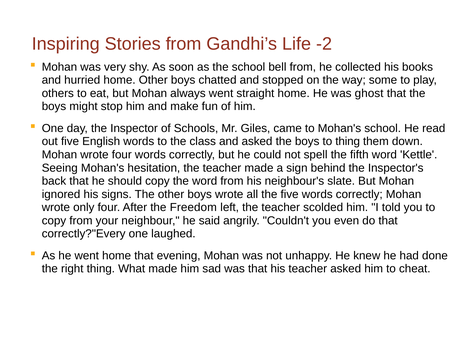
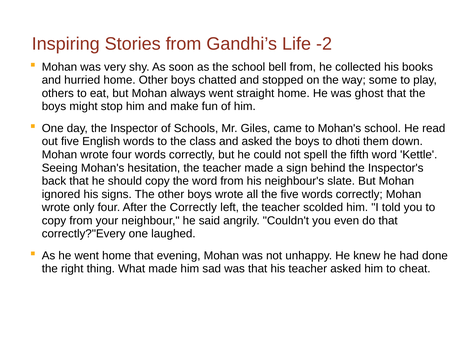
to thing: thing -> dhoti (348, 142)
the Freedom: Freedom -> Correctly (193, 208)
